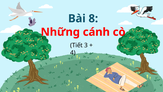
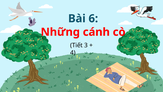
8: 8 -> 6 (93, 18)
